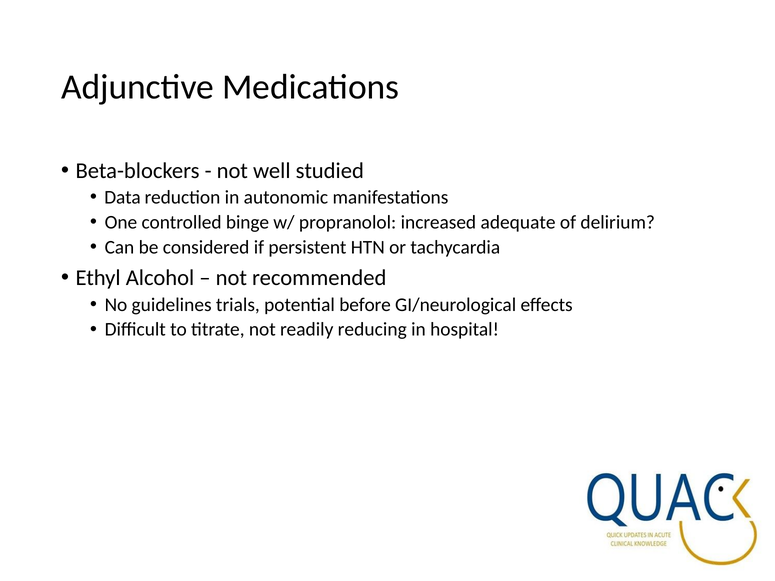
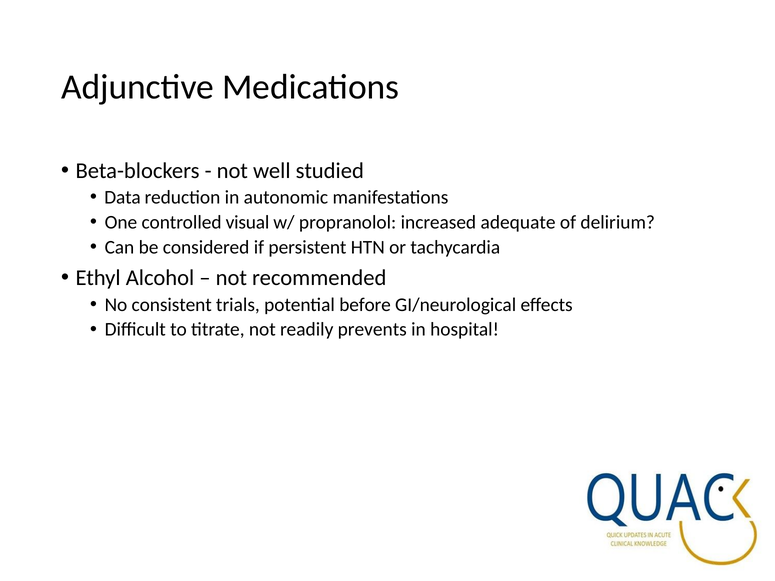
binge: binge -> visual (248, 222)
guidelines: guidelines -> consistent (172, 305)
reducing: reducing -> prevents (372, 330)
